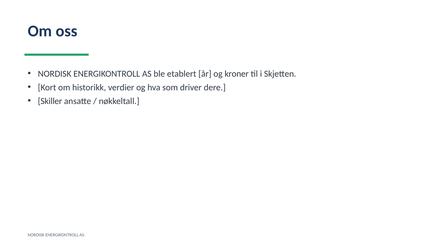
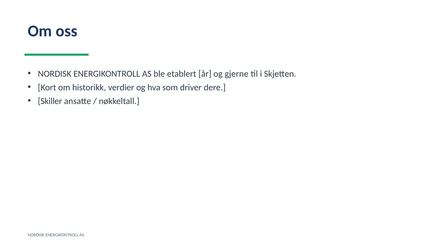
kroner: kroner -> gjerne (237, 74)
